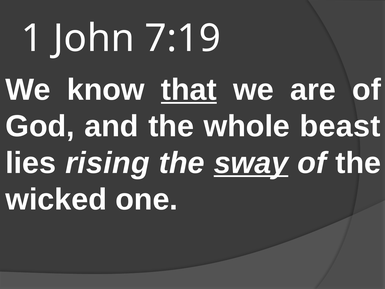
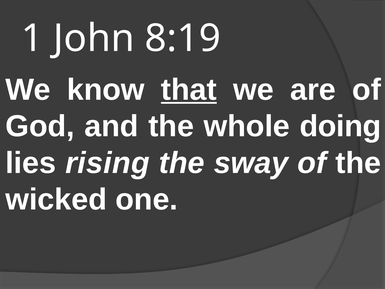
7:19: 7:19 -> 8:19 (183, 38)
beast: beast -> doing (340, 126)
sway underline: present -> none (251, 163)
